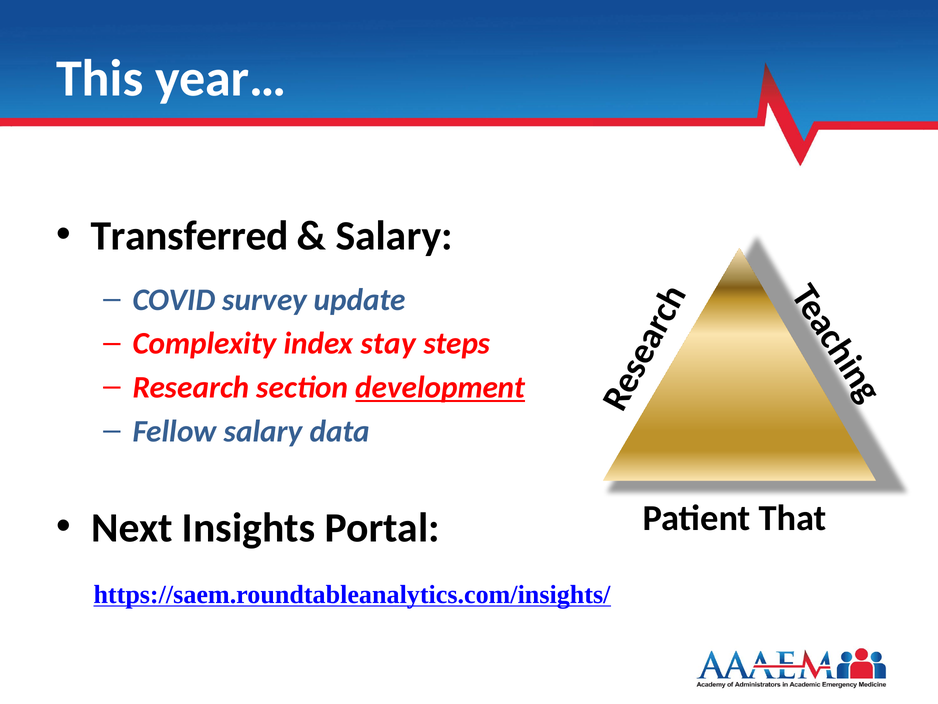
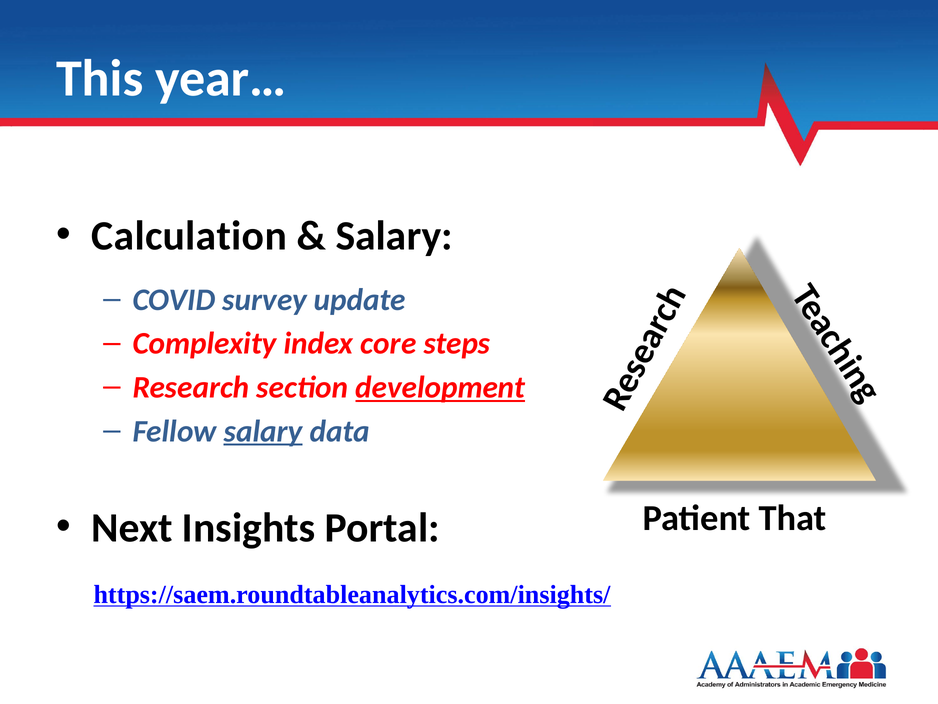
Transferred: Transferred -> Calculation (189, 236)
stay: stay -> core (388, 343)
salary underline: none -> present (263, 431)
